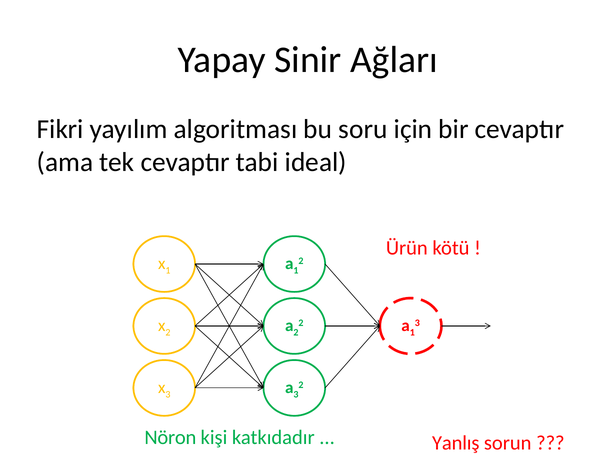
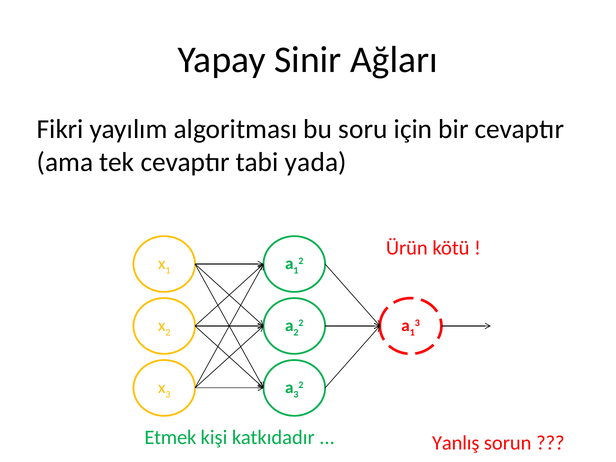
ideal: ideal -> yada (316, 162)
Nöron: Nöron -> Etmek (170, 437)
